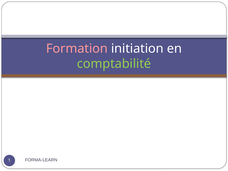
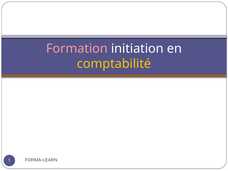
comptabilité colour: light green -> yellow (114, 64)
